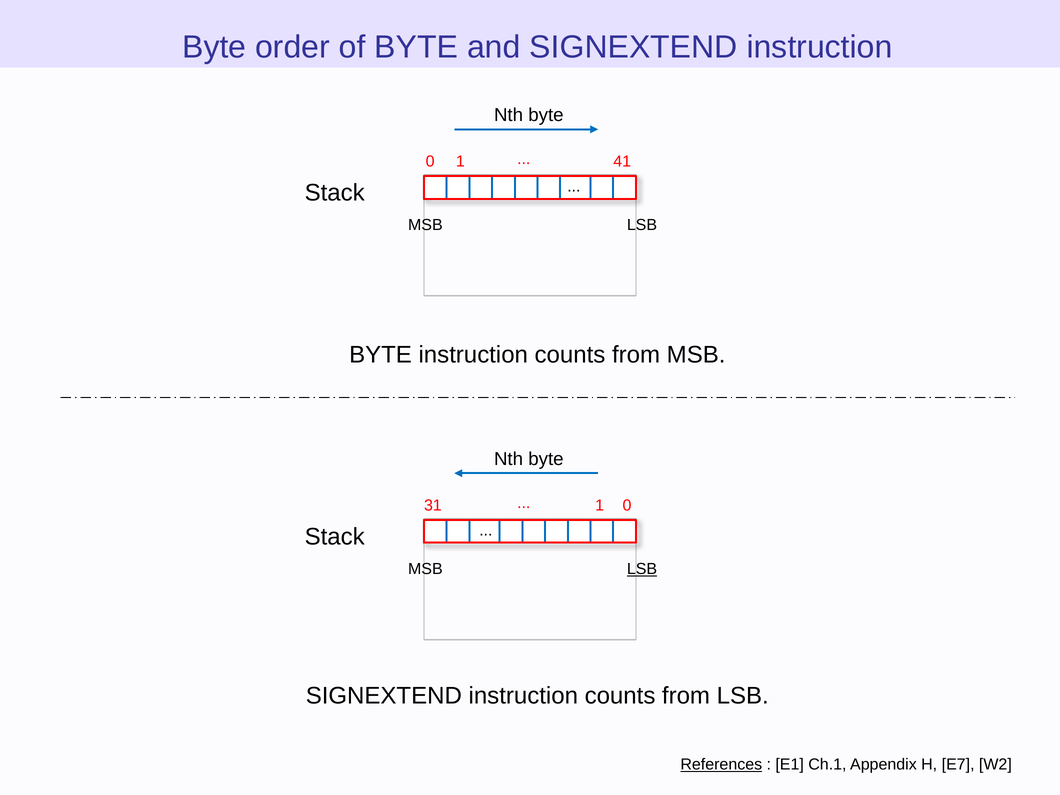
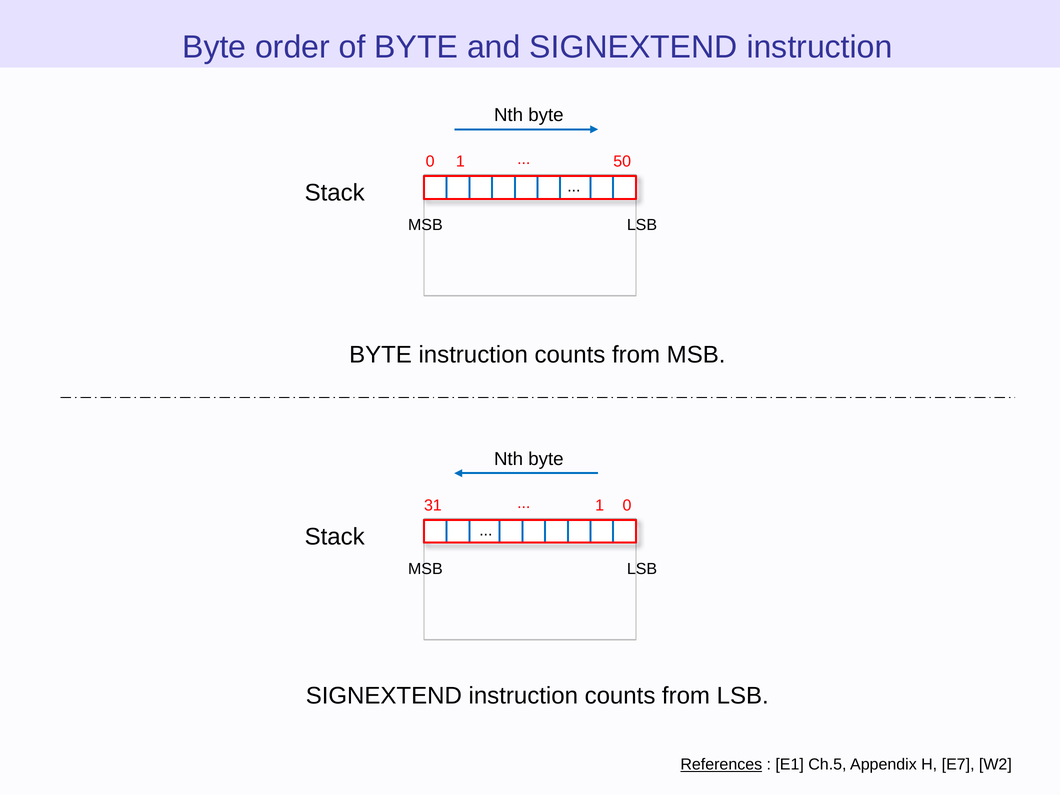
41: 41 -> 50 (622, 161)
LSB underline: present -> none (642, 569)
Ch.1: Ch.1 -> Ch.5 (827, 764)
